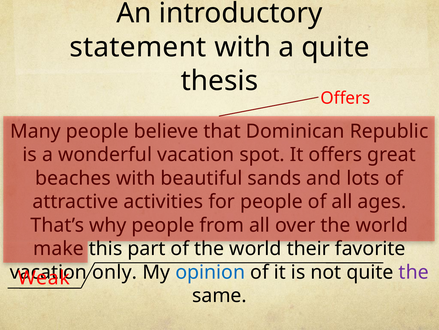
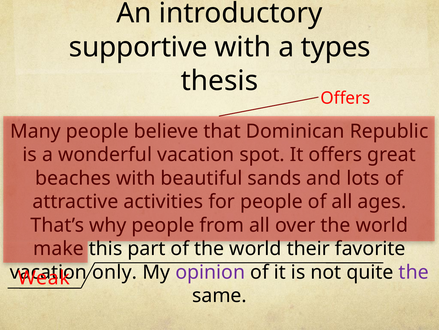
statement: statement -> supportive (138, 47)
a quite: quite -> types (336, 47)
opinion colour: blue -> purple (210, 272)
